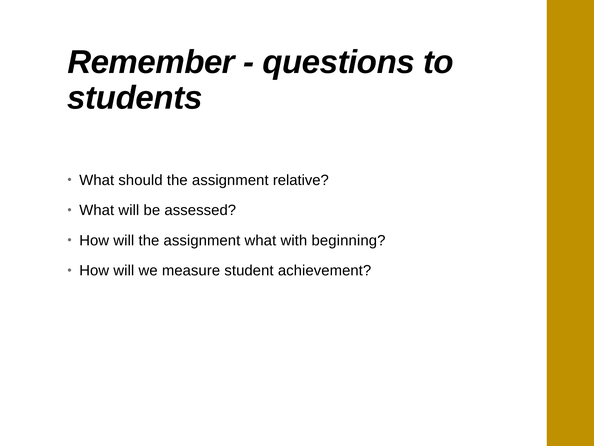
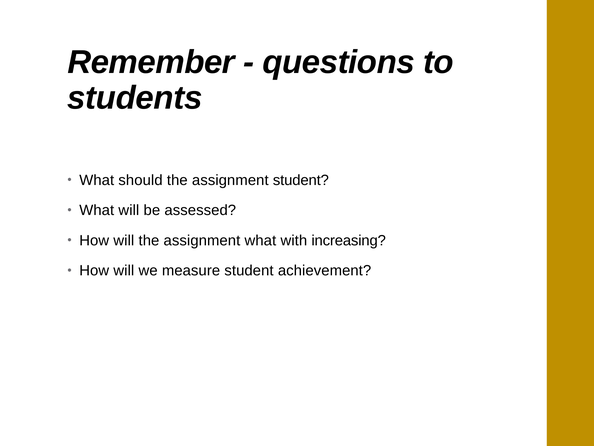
assignment relative: relative -> student (301, 180)
beginning: beginning -> increasing (349, 240)
